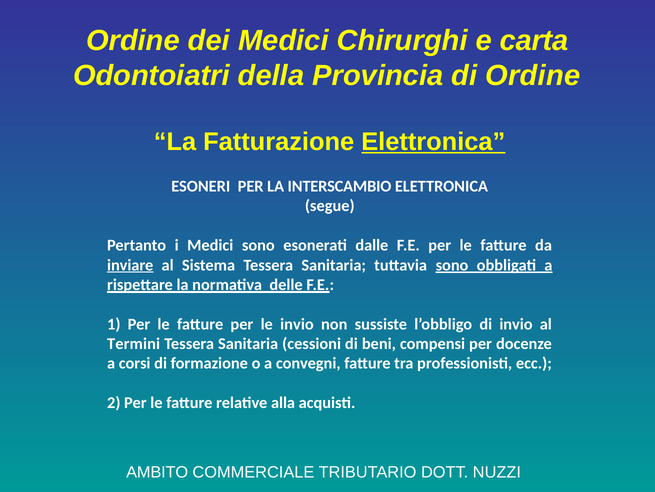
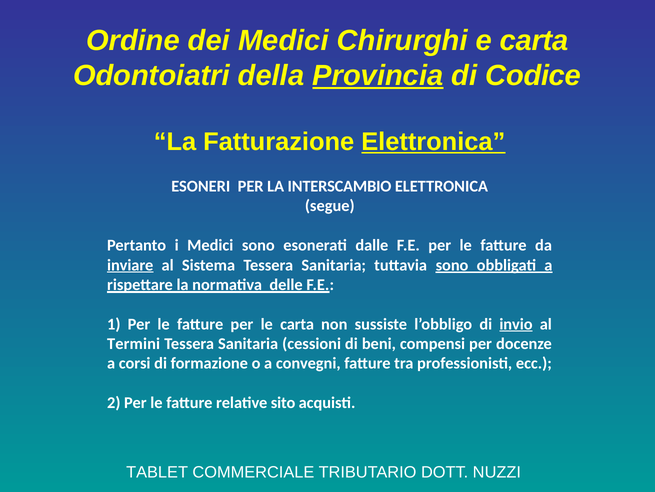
Provincia underline: none -> present (378, 75)
di Ordine: Ordine -> Codice (533, 75)
le invio: invio -> carta (297, 324)
invio underline: none -> present (516, 324)
alla: alla -> sito (283, 402)
AMBITO: AMBITO -> TABLET (157, 472)
